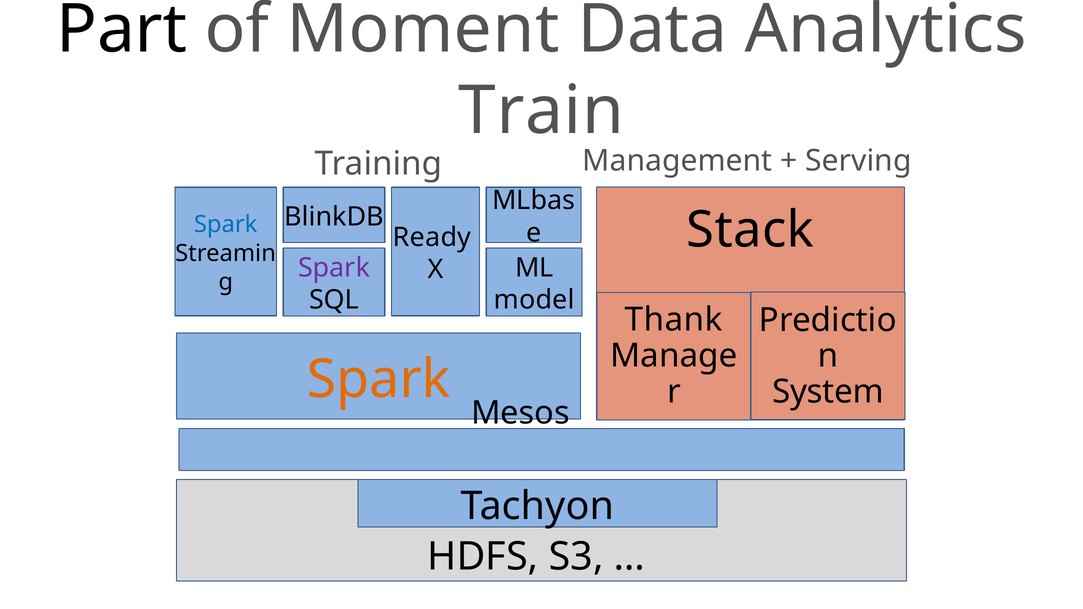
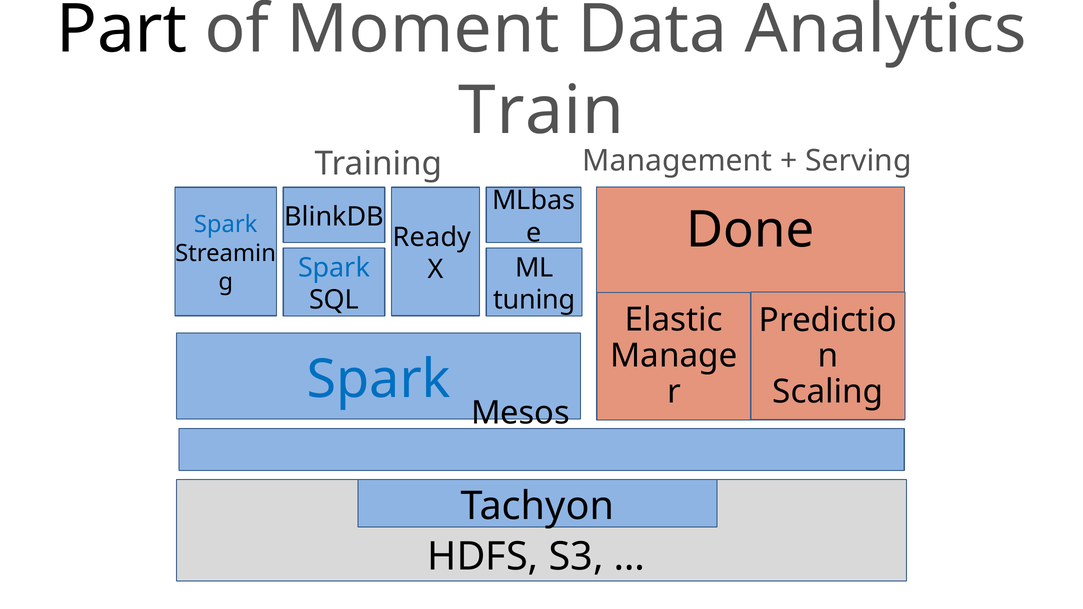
Stack: Stack -> Done (750, 230)
Spark colour: purple -> blue (334, 268)
model: model -> tuning (534, 300)
Thank: Thank -> Elastic (674, 320)
Spark colour: orange -> blue (379, 380)
System: System -> Scaling (828, 392)
